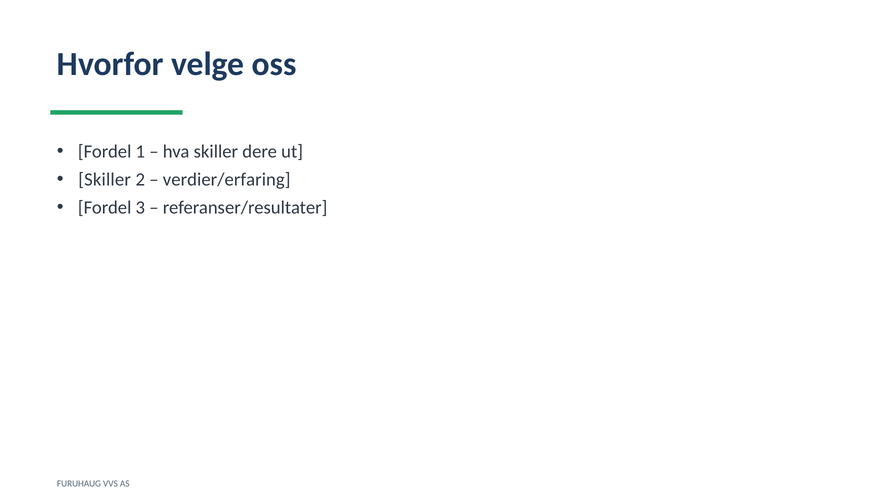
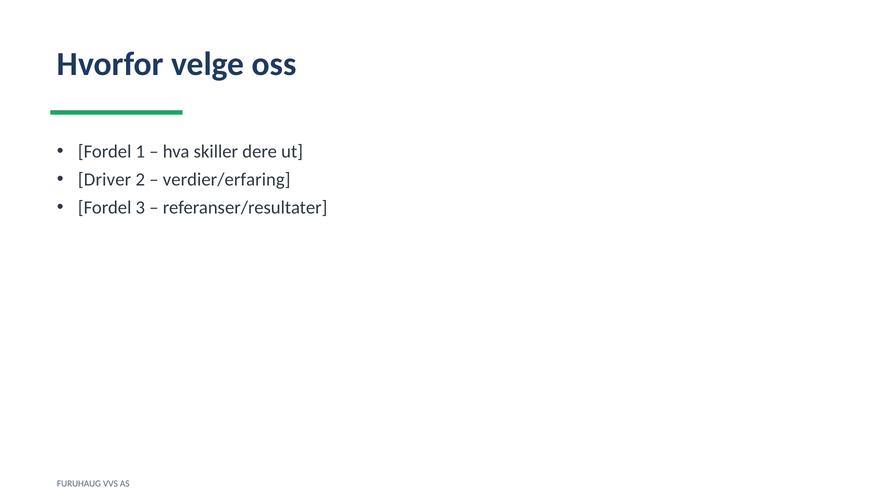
Skiller: Skiller -> Driver (105, 180)
